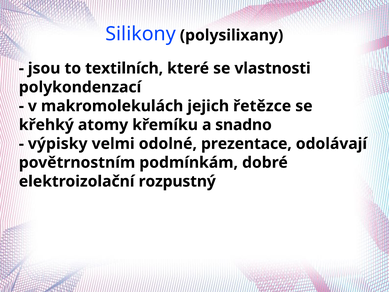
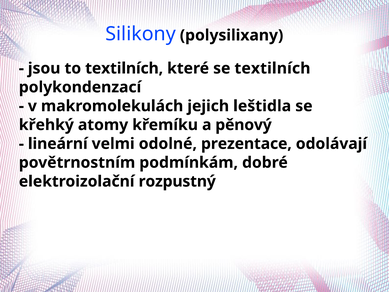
se vlastnosti: vlastnosti -> textilních (272, 68)
řetězce: řetězce -> leštidla (262, 106)
snadno: snadno -> pěnový (244, 125)
výpisky: výpisky -> lineární (58, 144)
